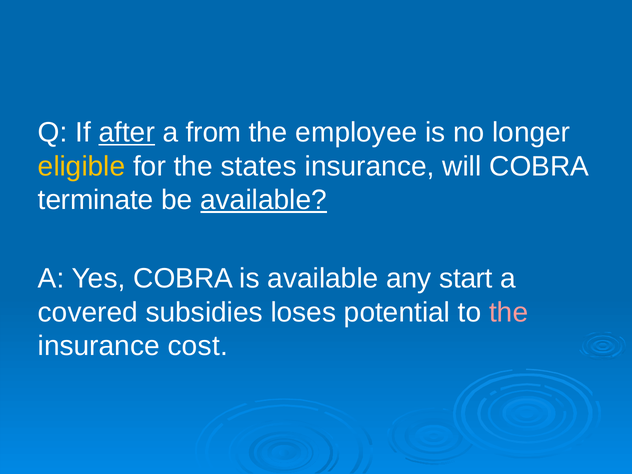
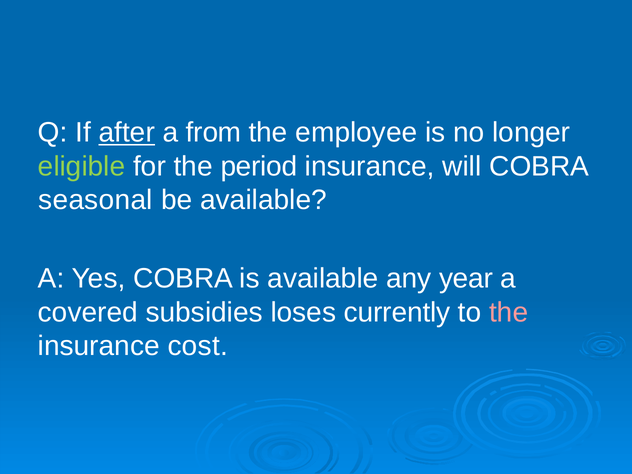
eligible colour: yellow -> light green (82, 166)
states: states -> period (259, 166)
terminate: terminate -> seasonal (96, 200)
available underline: present -> none (264, 200)
start: start -> year (466, 279)
potential: potential -> currently (397, 312)
